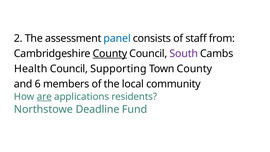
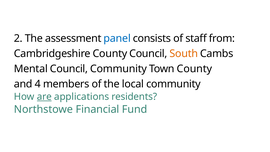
County underline: present -> none (110, 54)
South colour: purple -> orange (184, 54)
Health: Health -> Mental (31, 69)
Council Supporting: Supporting -> Community (119, 69)
6: 6 -> 4 (38, 84)
Deadline: Deadline -> Financial (98, 109)
